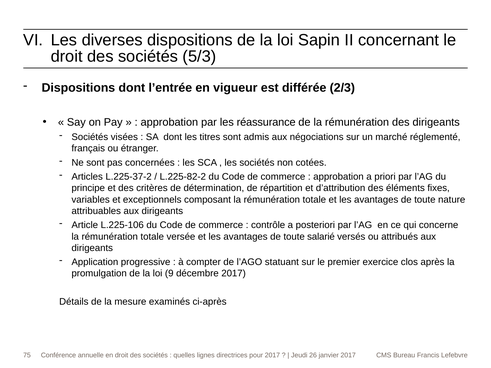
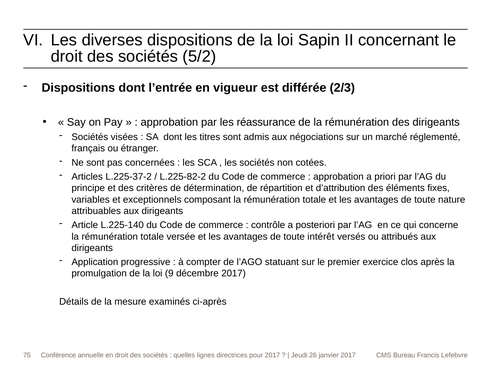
5/3: 5/3 -> 5/2 (199, 56)
L.225-106: L.225-106 -> L.225-140 (122, 225)
salarié: salarié -> intérêt (321, 237)
